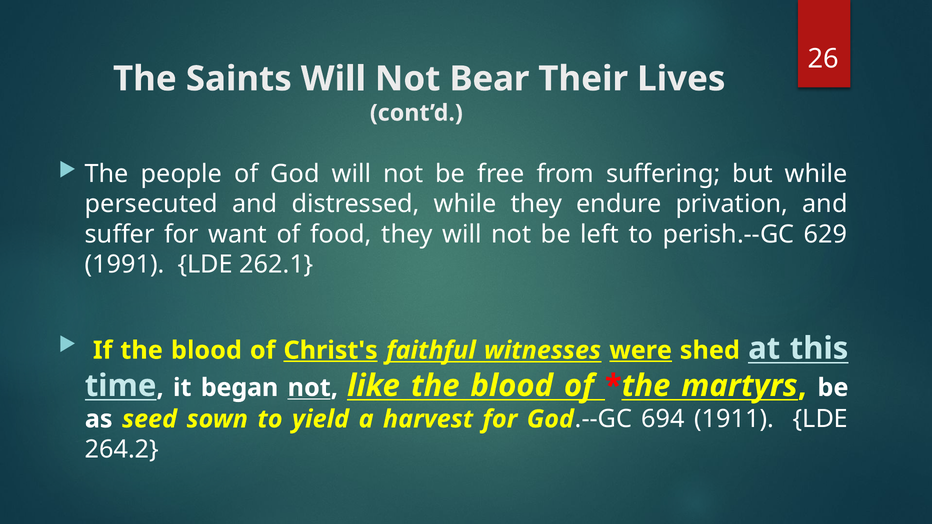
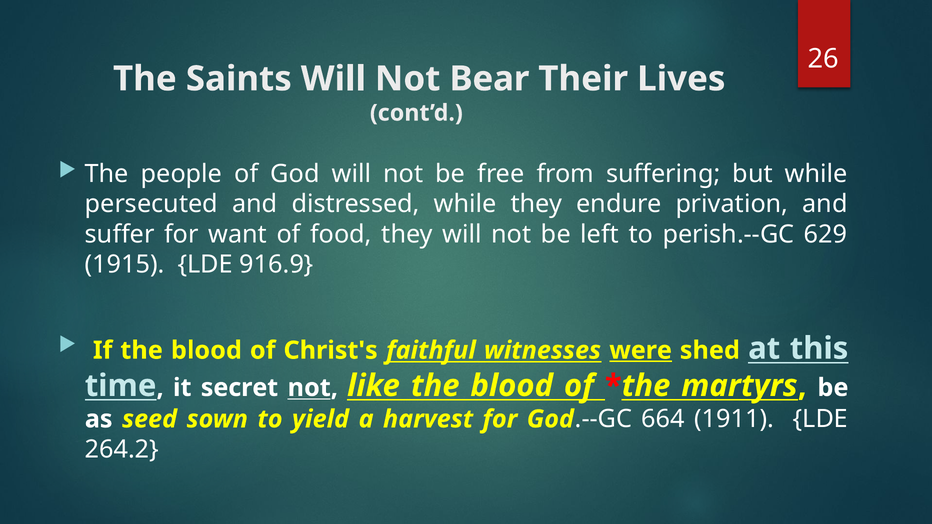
1991: 1991 -> 1915 (125, 265)
262.1: 262.1 -> 916.9 (277, 265)
Christ's underline: present -> none (331, 351)
began: began -> secret (239, 388)
694: 694 -> 664 (663, 419)
